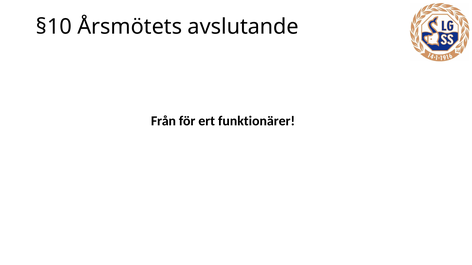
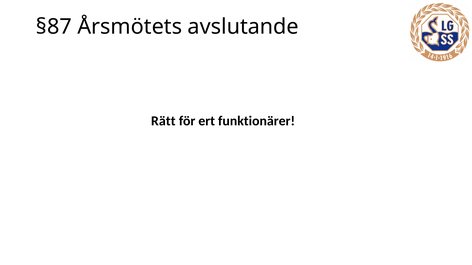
§10: §10 -> §87 (54, 27)
Från: Från -> Rätt (163, 121)
